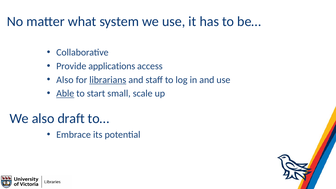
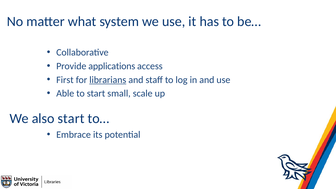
Also: Also -> First (65, 80)
Able underline: present -> none (65, 93)
also draft: draft -> start (71, 119)
